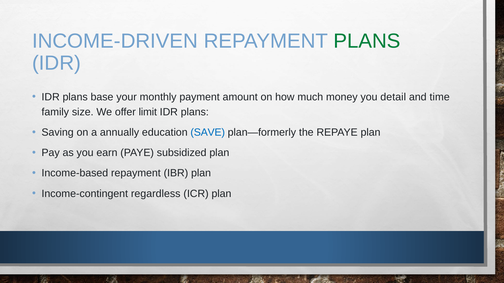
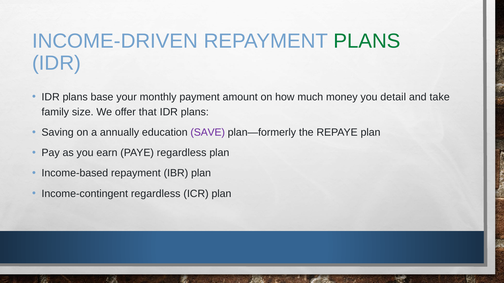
time: time -> take (440, 97)
limit: limit -> that (148, 112)
SAVE colour: blue -> purple (208, 133)
PAYE subsidized: subsidized -> regardless (182, 153)
